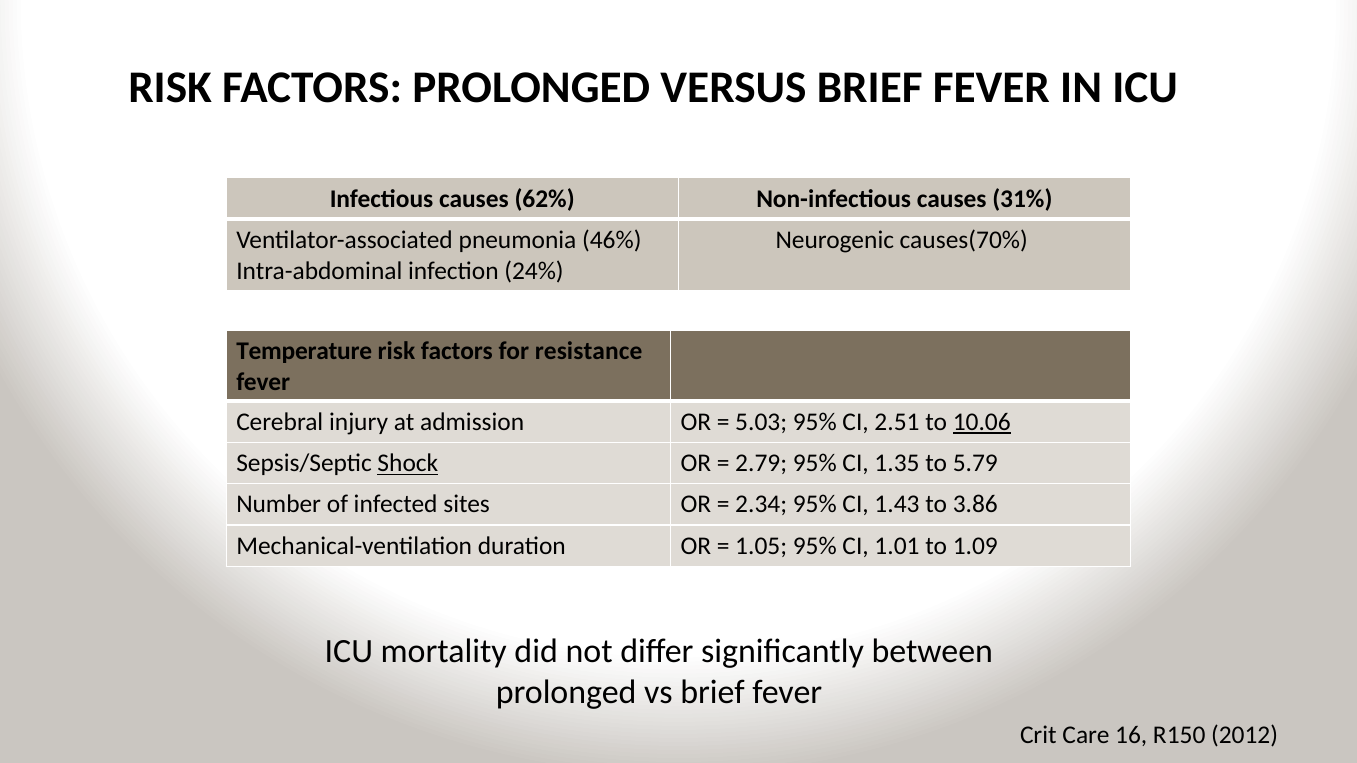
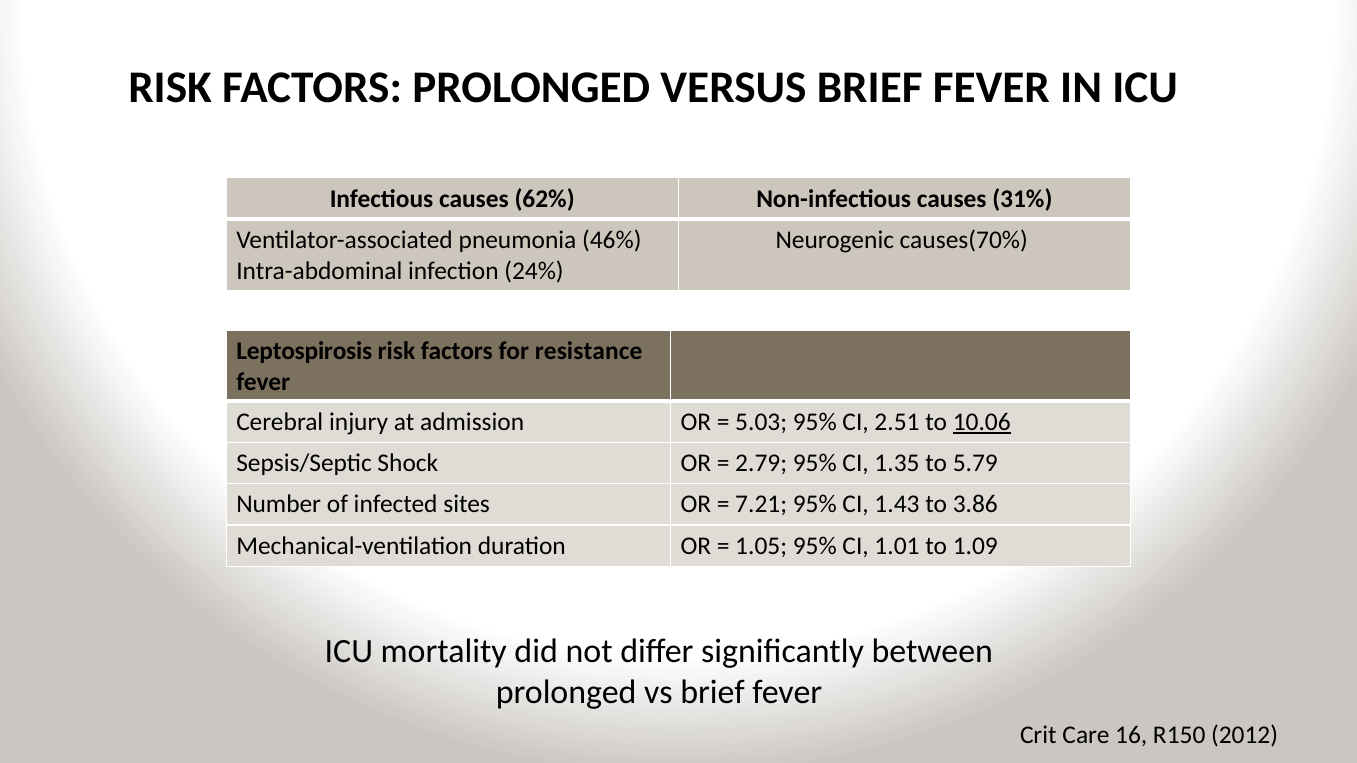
Temperature: Temperature -> Leptospirosis (304, 351)
Shock underline: present -> none (408, 464)
2.34: 2.34 -> 7.21 (761, 505)
